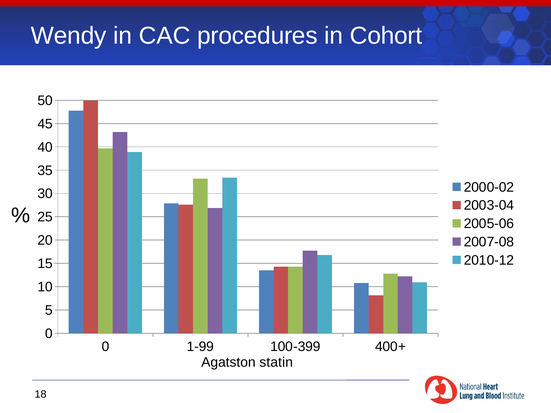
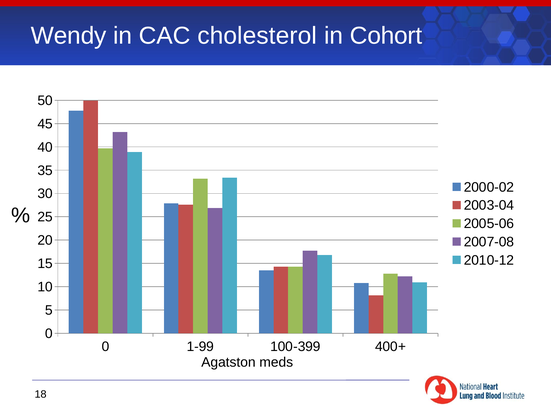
procedures: procedures -> cholesterol (257, 36)
statin: statin -> meds (276, 362)
